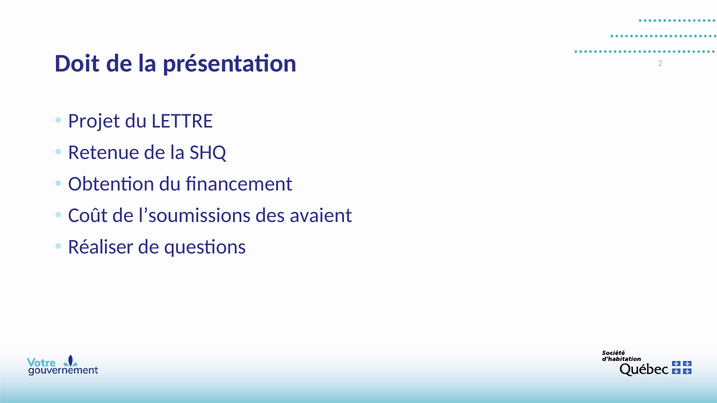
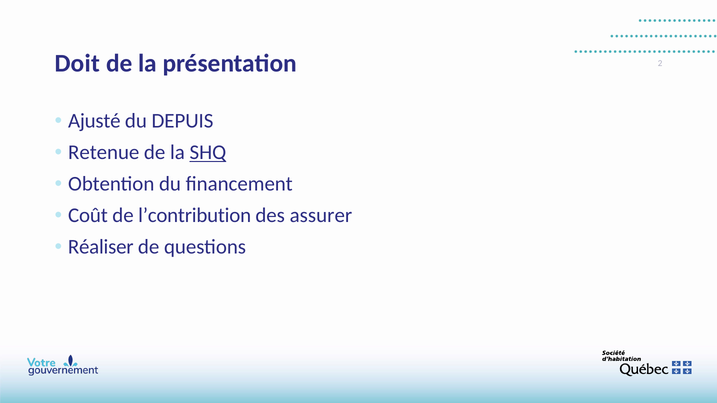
Projet: Projet -> Ajusté (94, 121)
LETTRE: LETTRE -> DEPUIS (182, 121)
SHQ underline: none -> present (208, 153)
l’soumissions: l’soumissions -> l’contribution (195, 216)
avaient: avaient -> assurer (321, 216)
